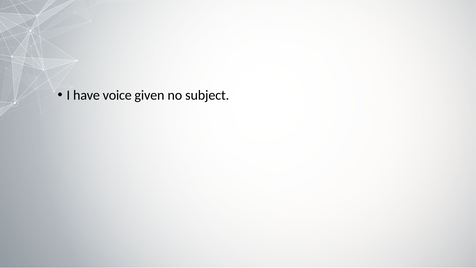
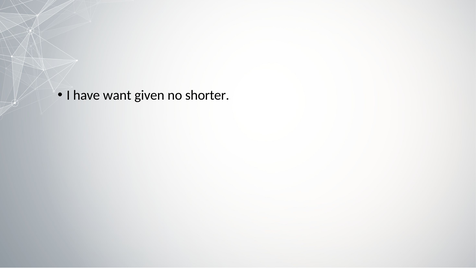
voice: voice -> want (117, 95)
subject: subject -> shorter (207, 95)
